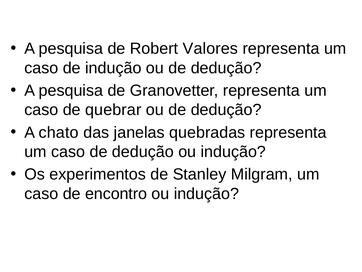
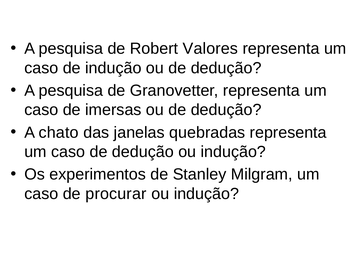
quebrar: quebrar -> imersas (113, 110)
encontro: encontro -> procurar (116, 193)
